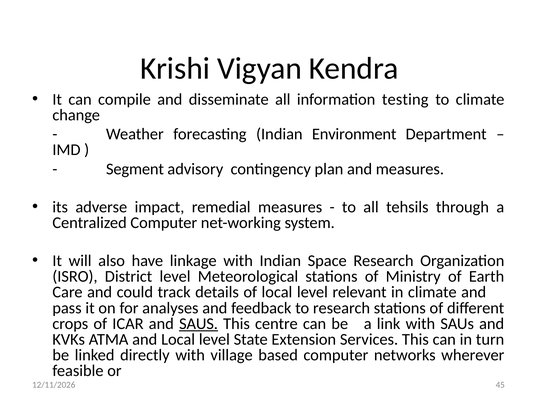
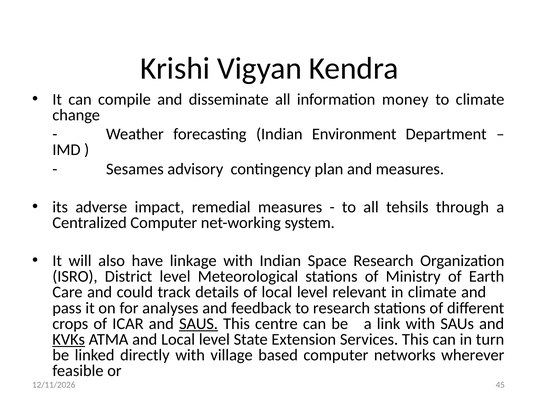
testing: testing -> money (405, 99)
Segment: Segment -> Sesames (135, 169)
KVKs underline: none -> present (69, 339)
